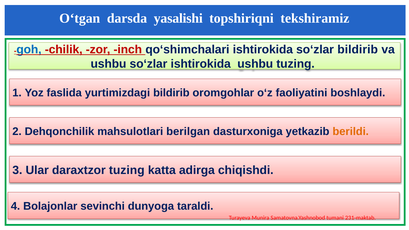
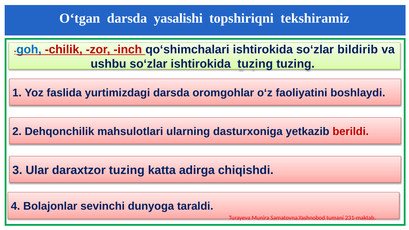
ishtirokida ushbu: ushbu -> tuzing (255, 64)
yurtimizdagi bildirib: bildirib -> darsda (171, 93)
berilgan: berilgan -> ularning (188, 131)
berildi colour: orange -> red (351, 131)
